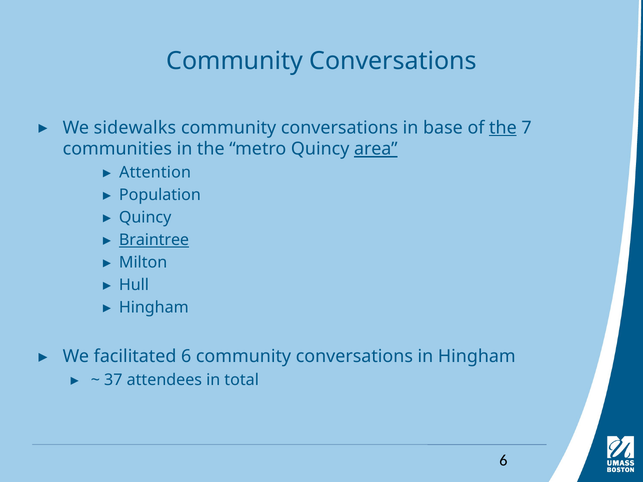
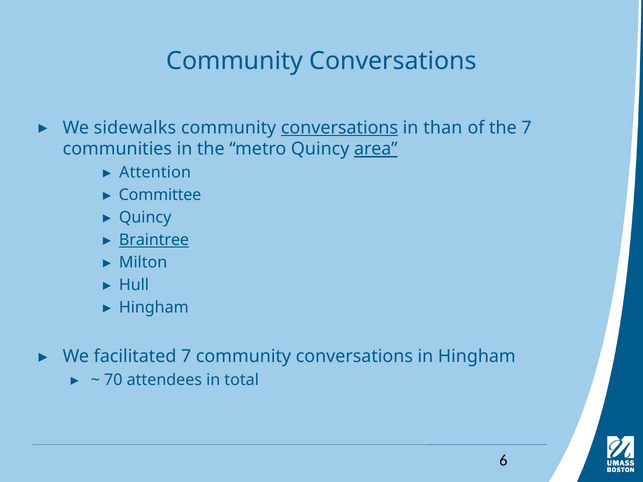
conversations underline: none -> present (339, 128)
base: base -> than (443, 128)
the underline: present -> none (503, 128)
Population: Population -> Committee (160, 195)
facilitated 6: 6 -> 7 (186, 357)
37: 37 -> 70 (113, 380)
